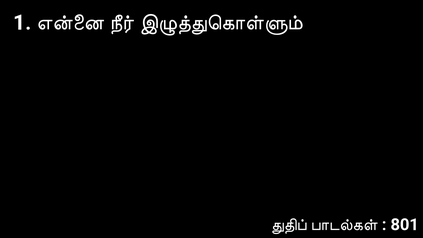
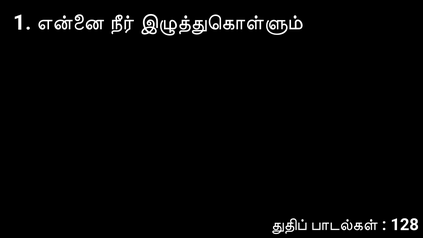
801: 801 -> 128 (405, 225)
